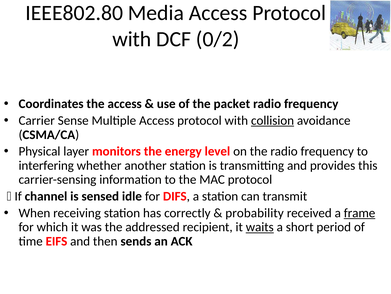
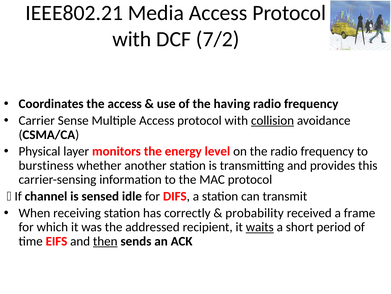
IEEE802.80: IEEE802.80 -> IEEE802.21 (74, 13)
0/2: 0/2 -> 7/2 (218, 39)
packet: packet -> having (232, 104)
interfering: interfering -> burstiness (46, 165)
frame underline: present -> none (360, 213)
then underline: none -> present (105, 241)
